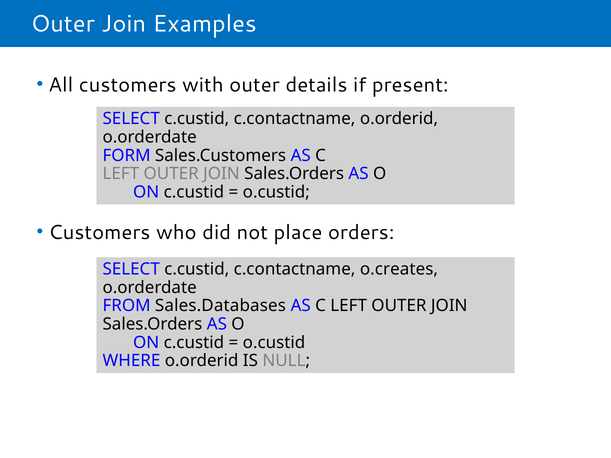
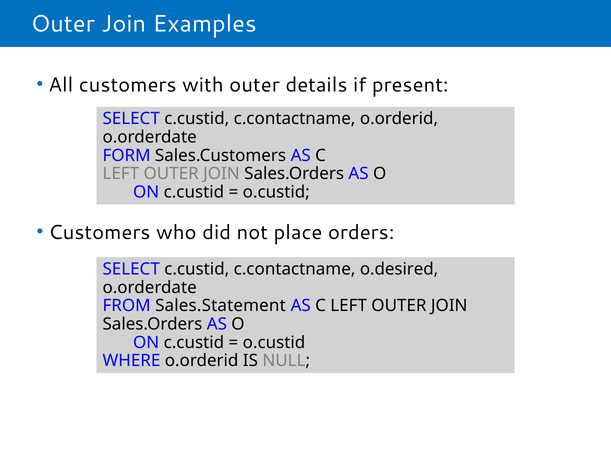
o.creates: o.creates -> o.desired (399, 269)
Sales.Databases: Sales.Databases -> Sales.Statement (220, 306)
